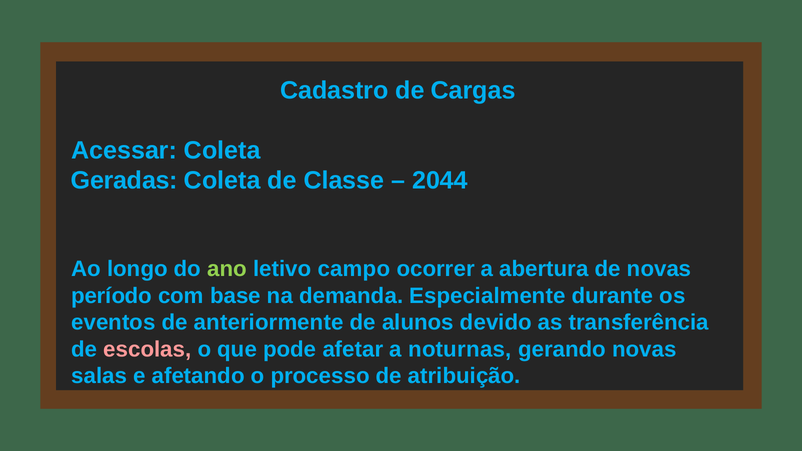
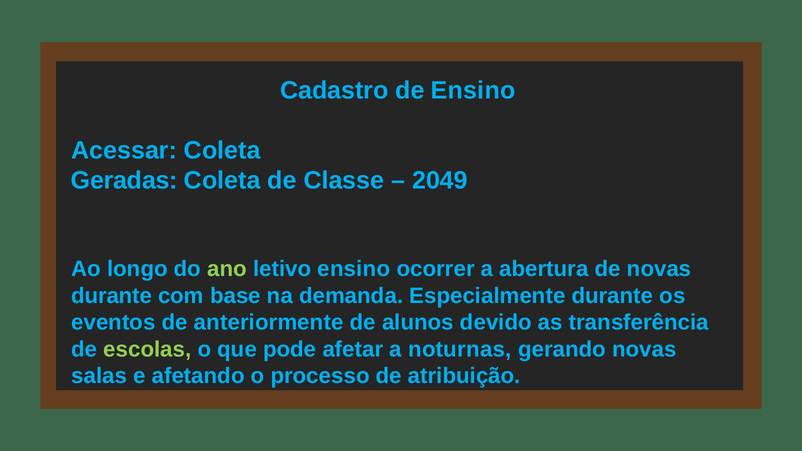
de Cargas: Cargas -> Ensino (473, 90)
2044: 2044 -> 2049 (440, 181)
letivo campo: campo -> ensino (354, 269)
período: período -> durante (112, 296)
escolas colour: pink -> light green (147, 349)
